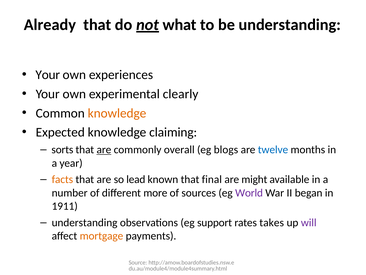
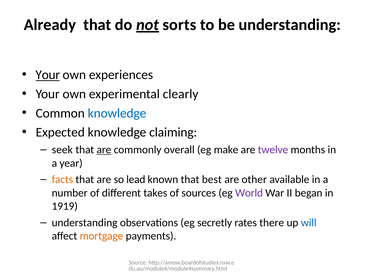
what: what -> sorts (179, 25)
Your underline: none -> present (48, 75)
knowledge colour: orange -> blue (117, 113)
sorts: sorts -> seek (62, 149)
blogs: blogs -> make (226, 149)
twelve colour: blue -> purple (273, 149)
final: final -> best (212, 179)
might: might -> other (254, 179)
more: more -> takes (155, 192)
1911: 1911 -> 1919 (65, 206)
support: support -> secretly (215, 222)
takes: takes -> there (272, 222)
will colour: purple -> blue (309, 222)
